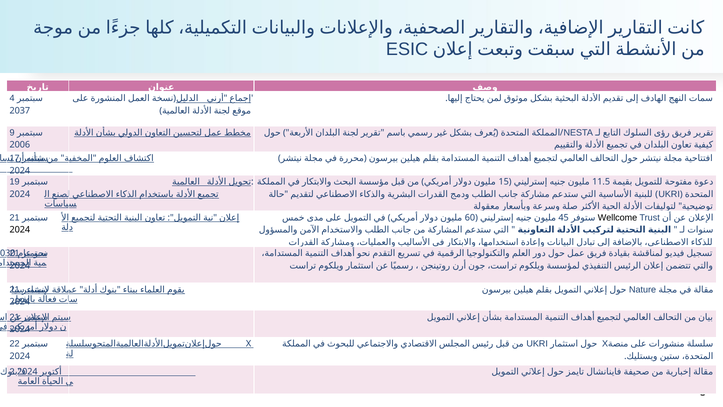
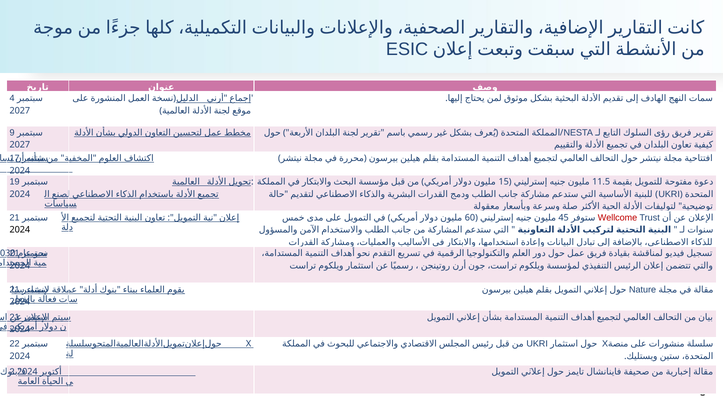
2037: 2037 -> 2027 (20, 111)
2006: 2006 -> 2027 (20, 145)
Wellcome colour: black -> red (618, 217)
